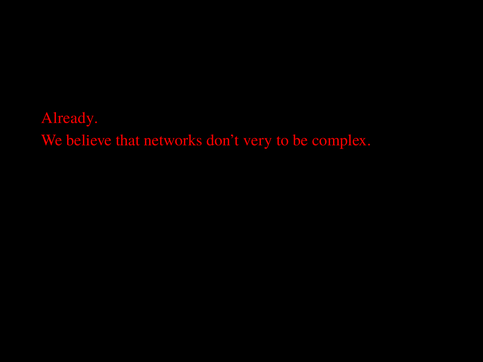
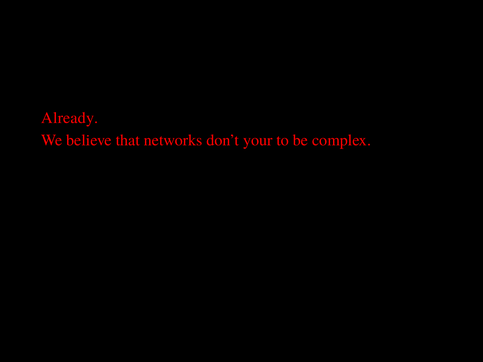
very: very -> your (258, 140)
